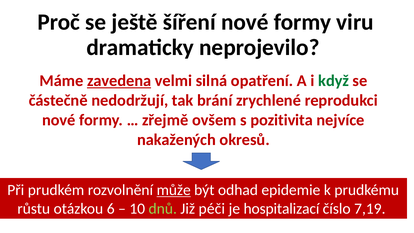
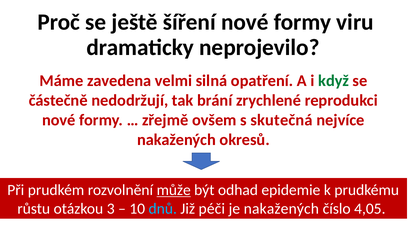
zavedena underline: present -> none (119, 81)
pozitivita: pozitivita -> skutečná (282, 120)
6: 6 -> 3 (111, 209)
dnů colour: light green -> light blue (163, 209)
je hospitalizací: hospitalizací -> nakažených (281, 209)
7,19: 7,19 -> 4,05 (370, 209)
